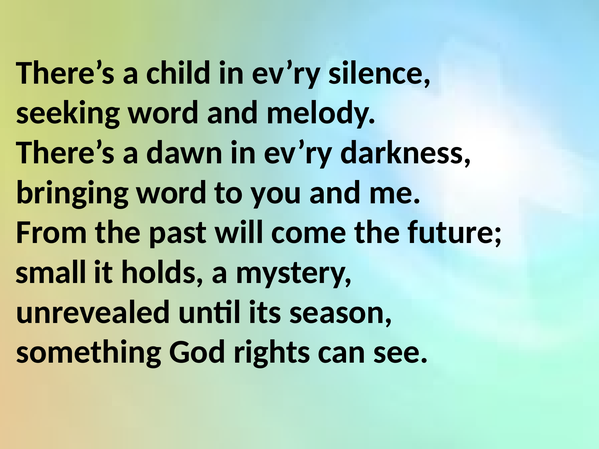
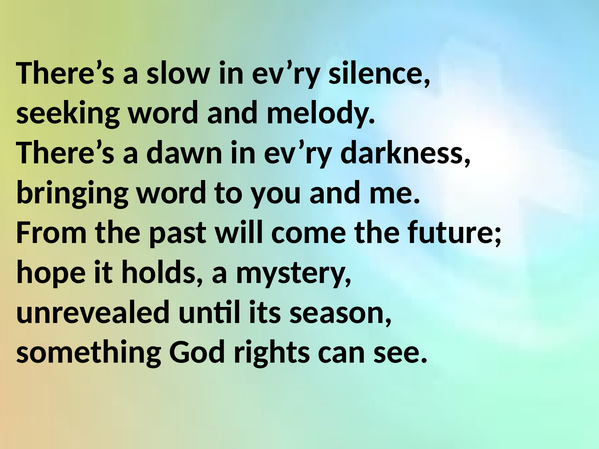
child: child -> slow (179, 73)
small: small -> hope (51, 272)
